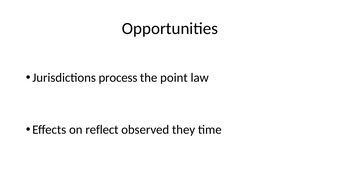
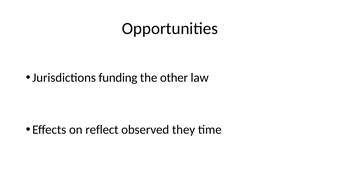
process: process -> funding (118, 78)
point: point -> other (174, 78)
